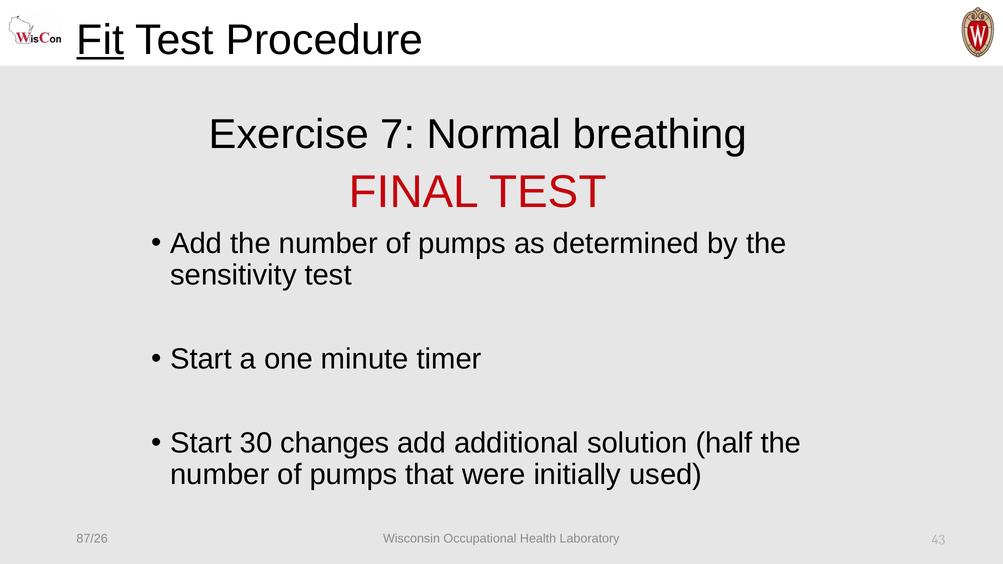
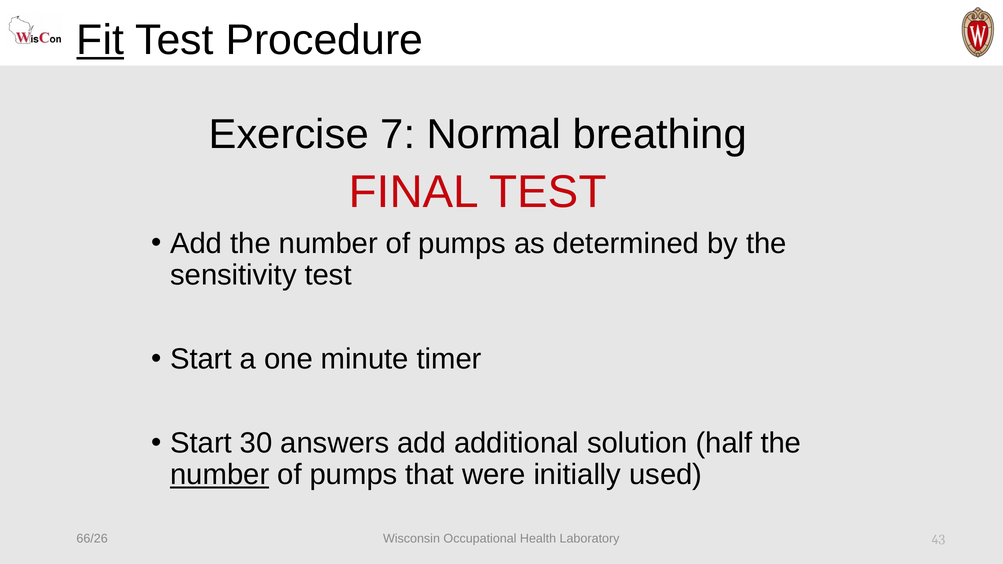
changes: changes -> answers (335, 443)
number underline: none -> present (220, 475)
87/26: 87/26 -> 66/26 (92, 539)
